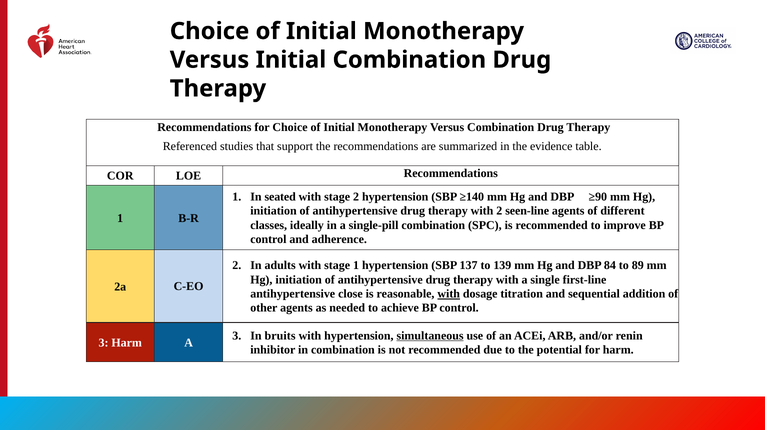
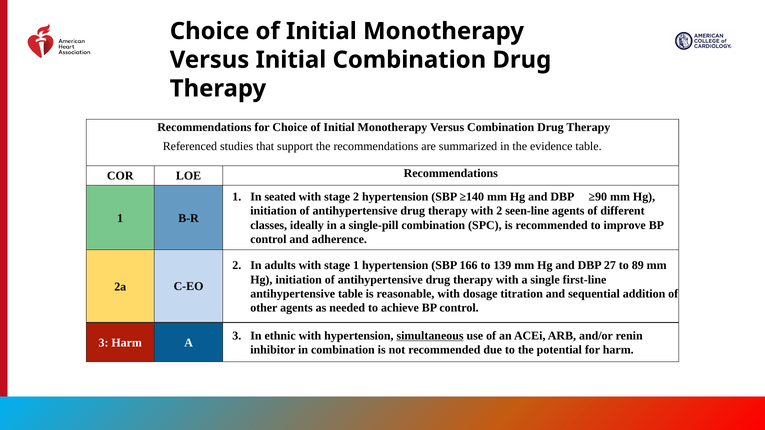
137: 137 -> 166 (469, 266)
84: 84 -> 27 (610, 266)
antihypertensive close: close -> table (350, 294)
with underline: present -> none (449, 294)
bruits: bruits -> ethnic (280, 336)
